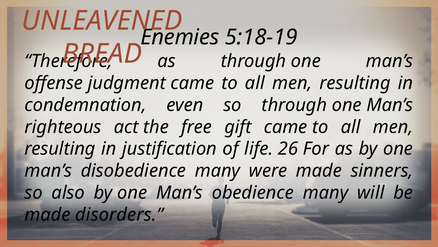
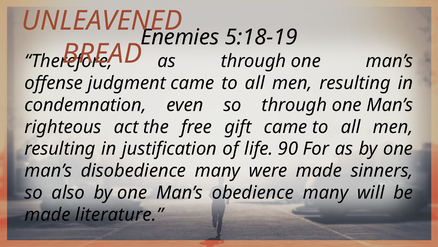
26: 26 -> 90 (288, 149)
disorders: disorders -> literature (119, 214)
